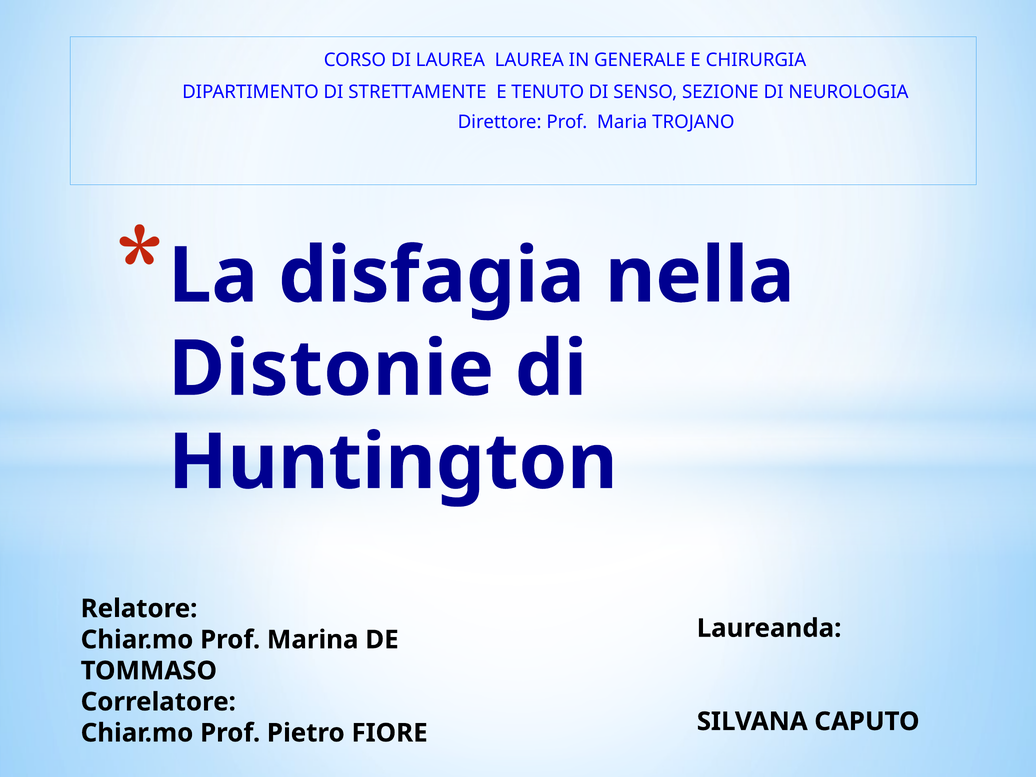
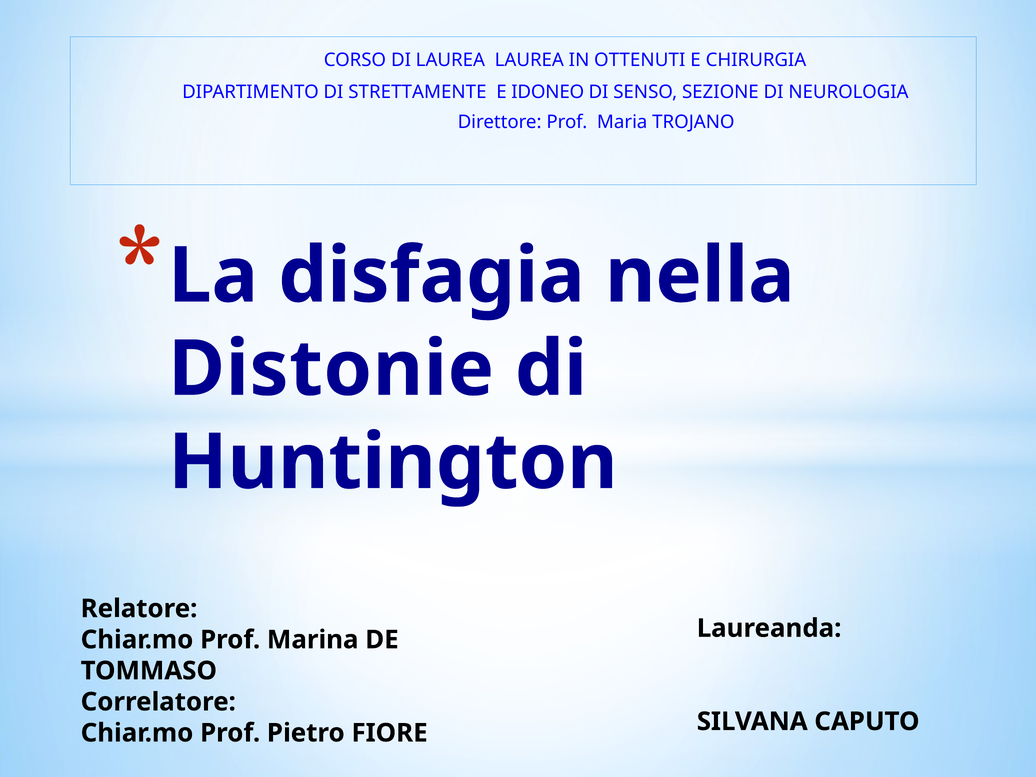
GENERALE: GENERALE -> OTTENUTI (640, 60)
TENUTO: TENUTO -> IDONEO (548, 92)
